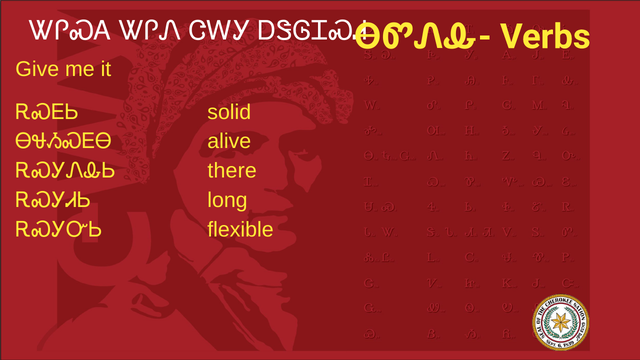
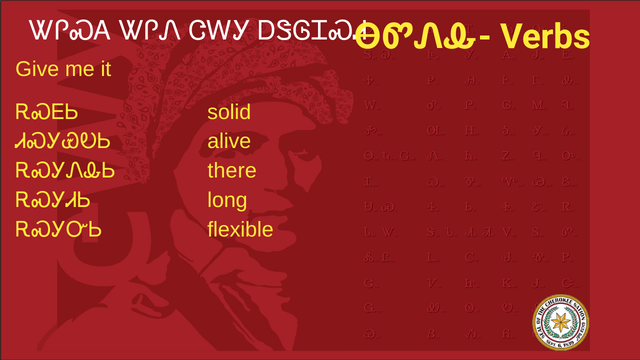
ᎾᏠᏱᏍᎬᎾ: ᎾᏠᏱᏍᎬᎾ -> ᏗᏍᎩᏯᎧᏏ (63, 141)
